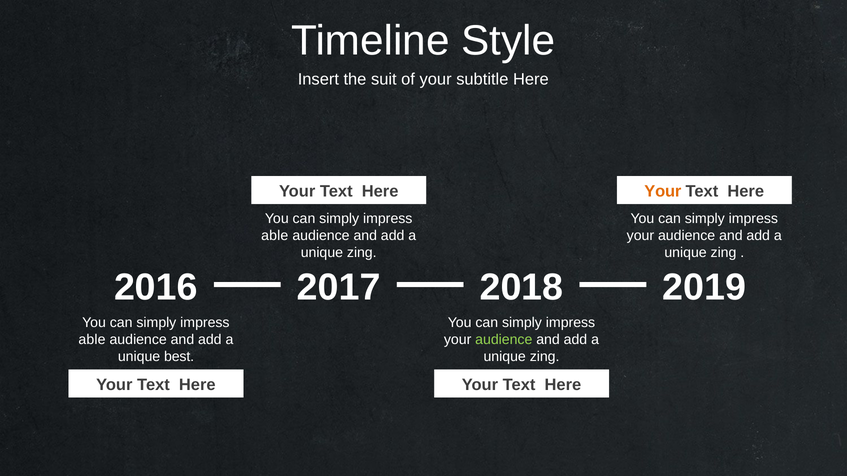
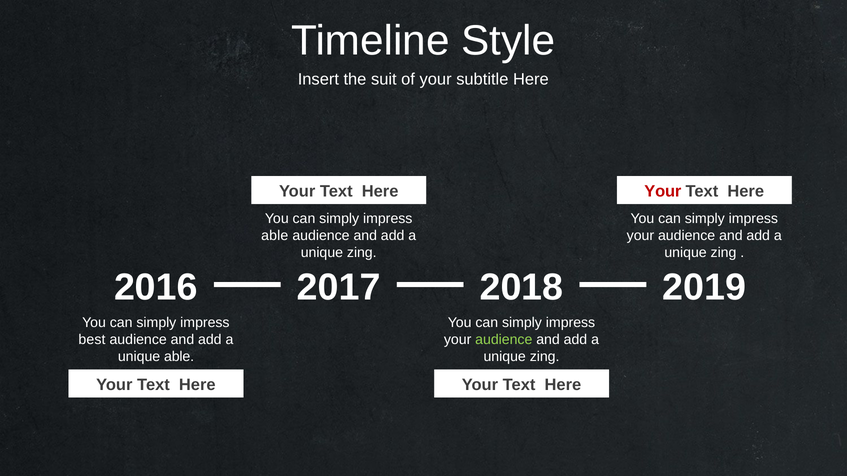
Your colour: orange -> red (663, 191)
able: able -> best (92, 340)
unique best: best -> able (179, 357)
